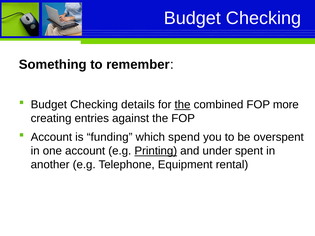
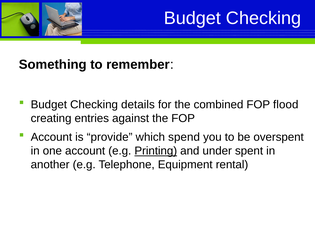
the underline: present -> none (183, 105)
more: more -> flood (286, 105)
funding: funding -> provide (110, 137)
